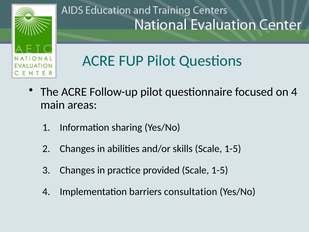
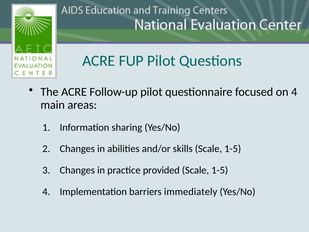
consultation: consultation -> immediately (191, 191)
